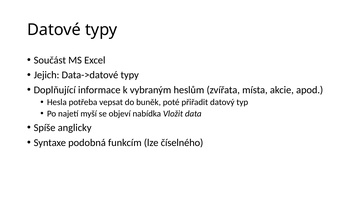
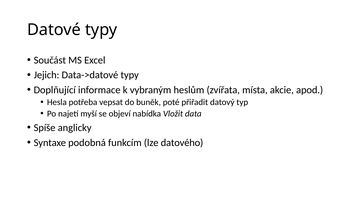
číselného: číselného -> datového (182, 142)
